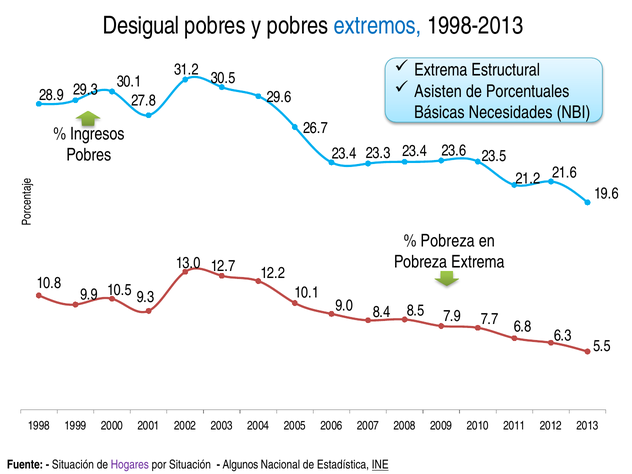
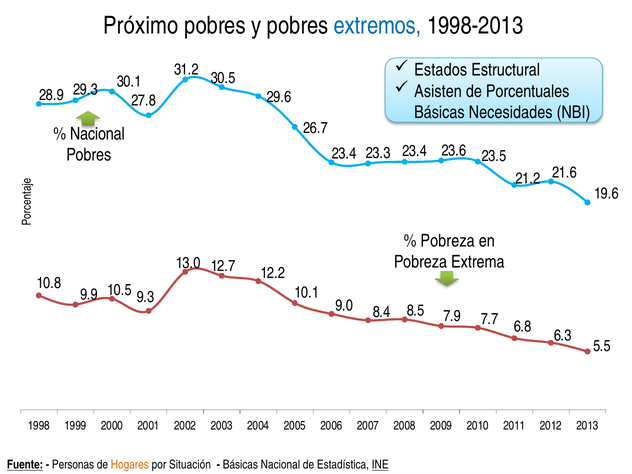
Desigual: Desigual -> Próximo (141, 26)
Extrema: Extrema -> Estados (441, 70)
Ingresos: Ingresos -> Nacional (97, 134)
Fuente underline: none -> present (25, 465)
Situación: Situación -> Personas (73, 465)
Hogares colour: purple -> orange (130, 465)
Algunos: Algunos -> Básicas (240, 465)
